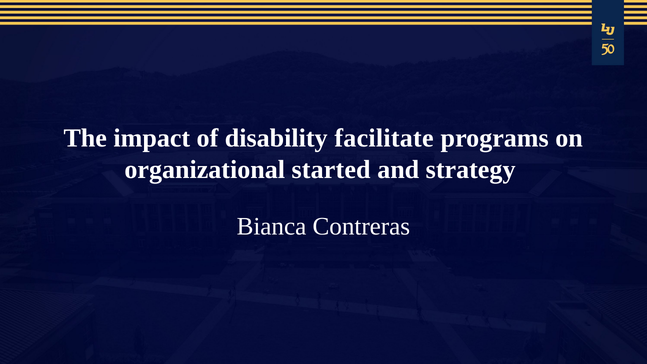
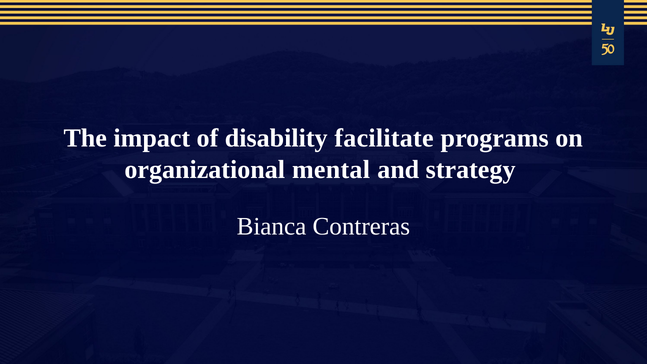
started: started -> mental (331, 170)
